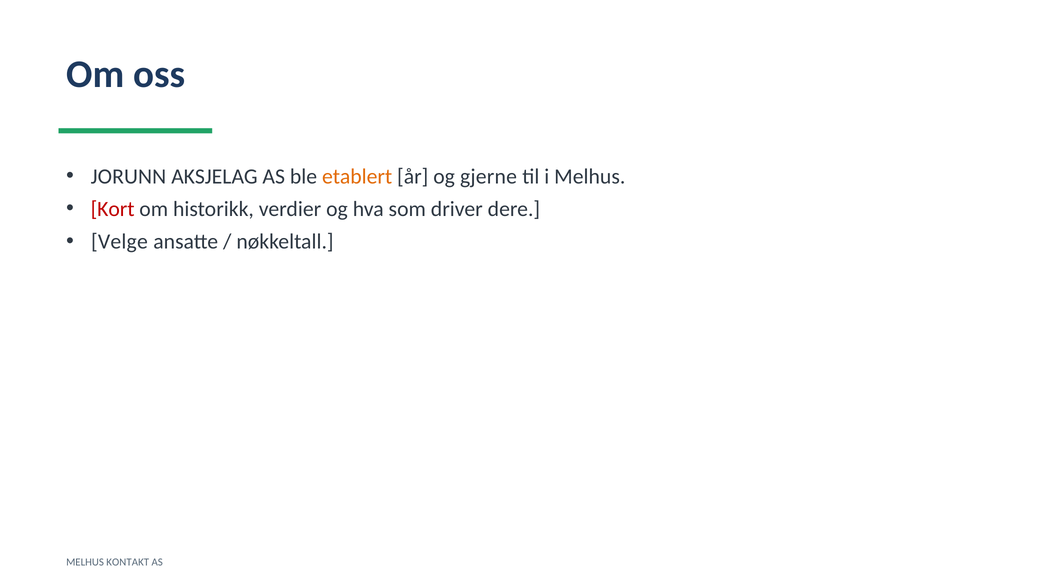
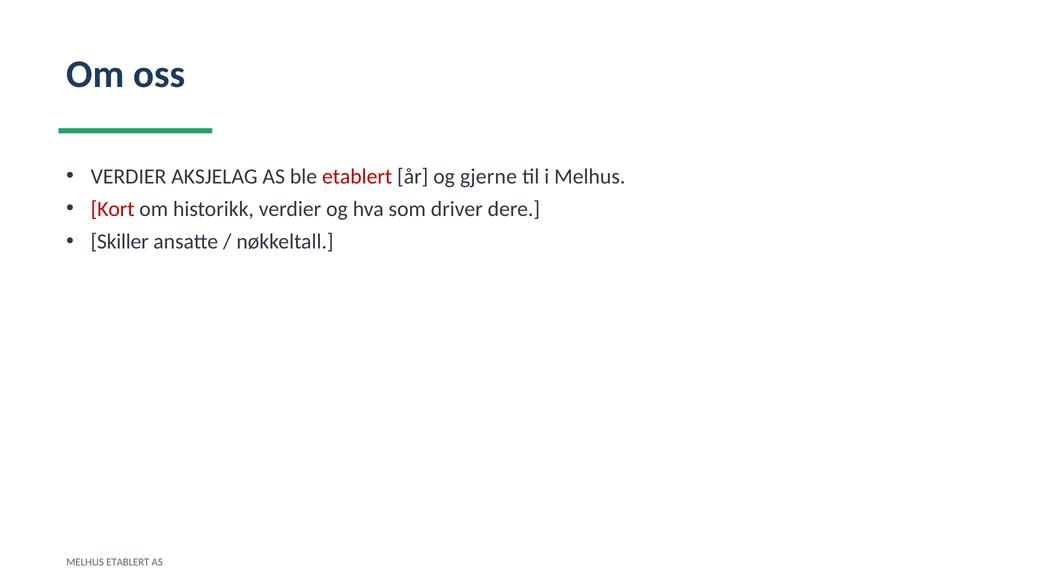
JORUNN: JORUNN -> VERDIER (128, 176)
etablert colour: orange -> red (357, 176)
Velge: Velge -> Skiller (120, 241)
MELHUS KONTAKT: KONTAKT -> ETABLERT (128, 562)
